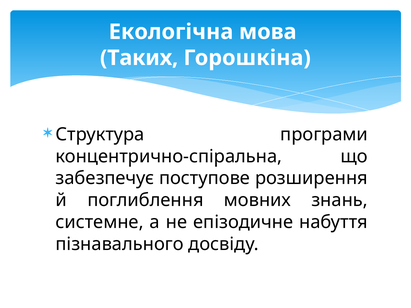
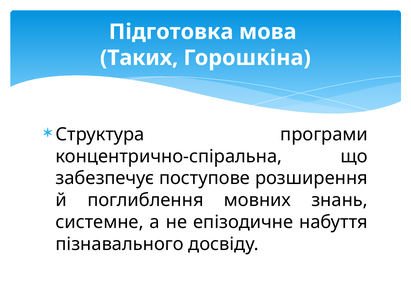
Екологічна: Екологічна -> Підготовка (171, 32)
